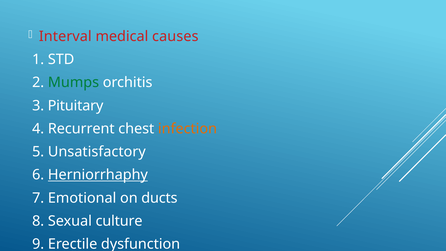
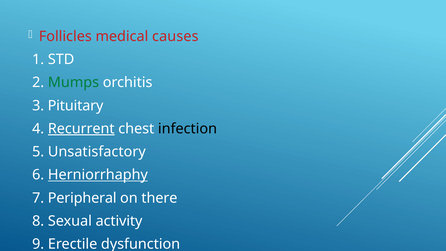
Interval: Interval -> Follicles (65, 36)
Recurrent underline: none -> present (81, 129)
infection colour: orange -> black (188, 129)
Emotional: Emotional -> Peripheral (82, 198)
ducts: ducts -> there (159, 198)
culture: culture -> activity (119, 221)
